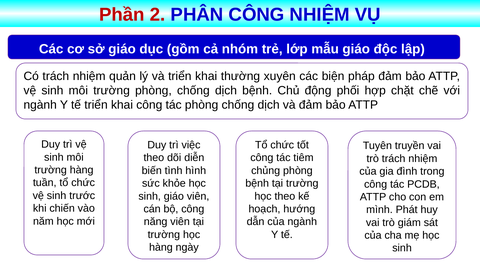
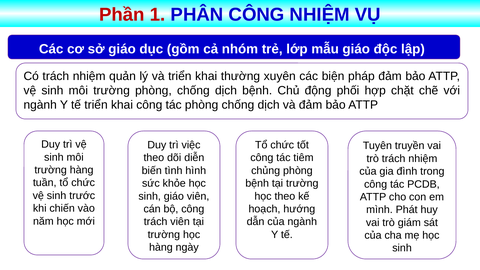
2: 2 -> 1 (158, 15)
năng: năng -> trách (156, 222)
